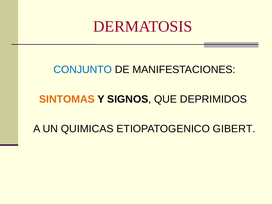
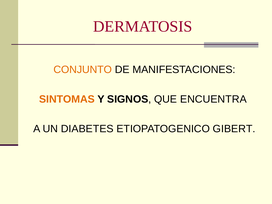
CONJUNTO colour: blue -> orange (83, 70)
DEPRIMIDOS: DEPRIMIDOS -> ENCUENTRA (213, 99)
QUIMICAS: QUIMICAS -> DIABETES (87, 129)
